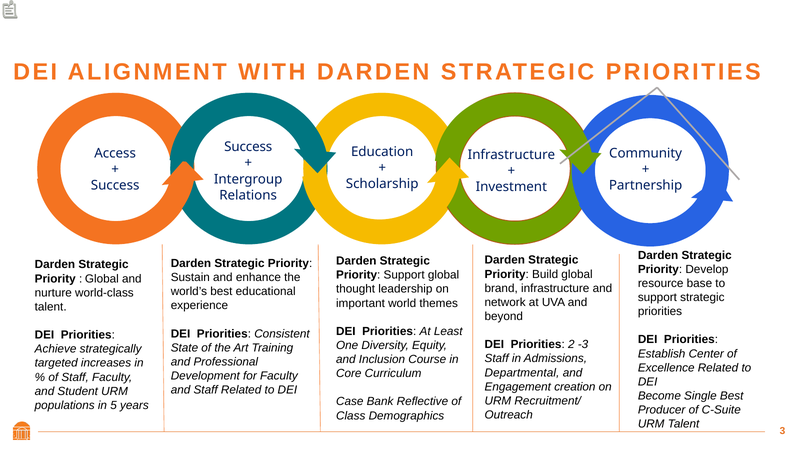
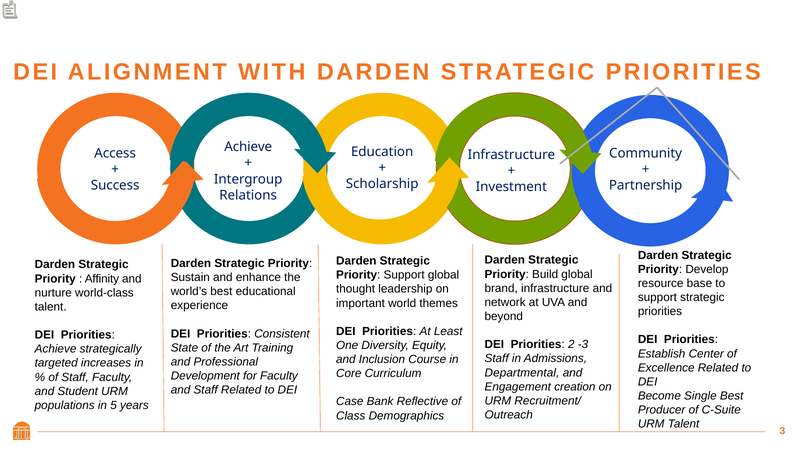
Success: Success -> Achieve (248, 147)
Global: Global -> Affinity (102, 278)
